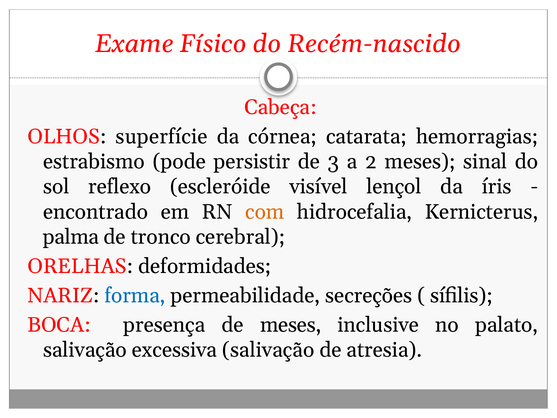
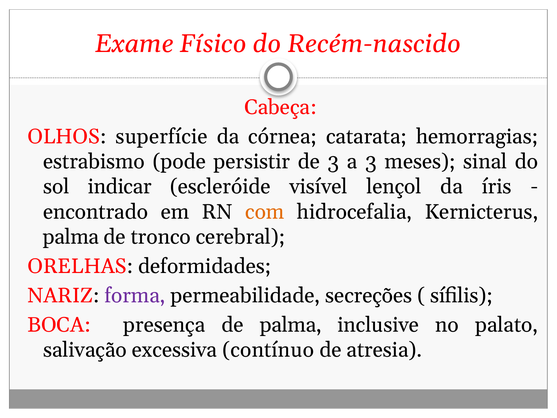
a 2: 2 -> 3 (371, 162)
reflexo: reflexo -> indicar (120, 187)
forma colour: blue -> purple (135, 295)
de meses: meses -> palma (291, 325)
excessiva salivação: salivação -> contínuo (268, 350)
